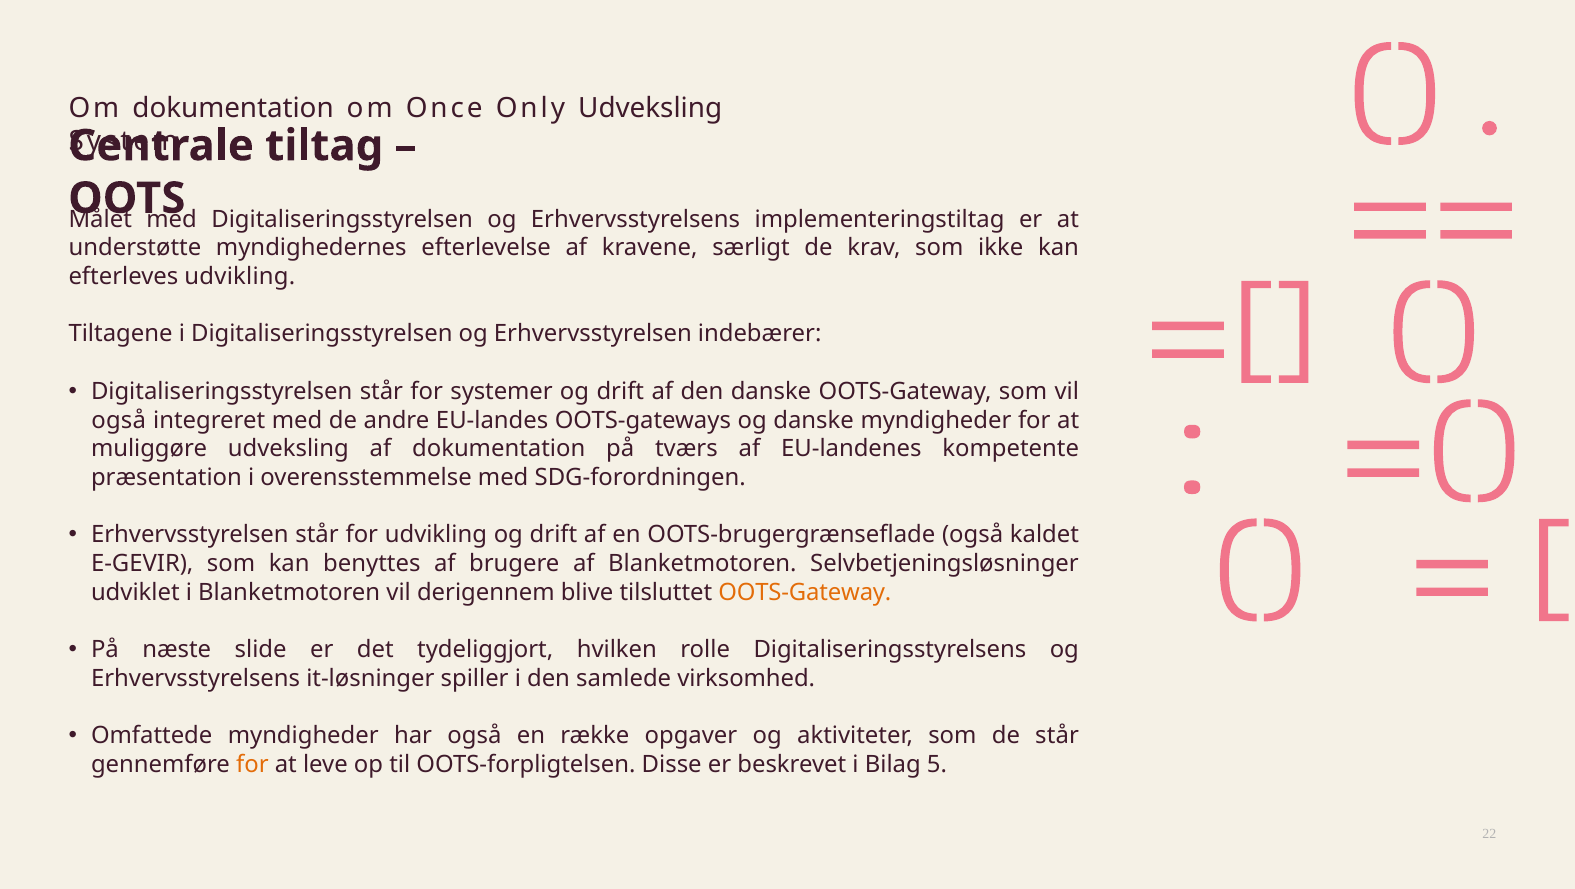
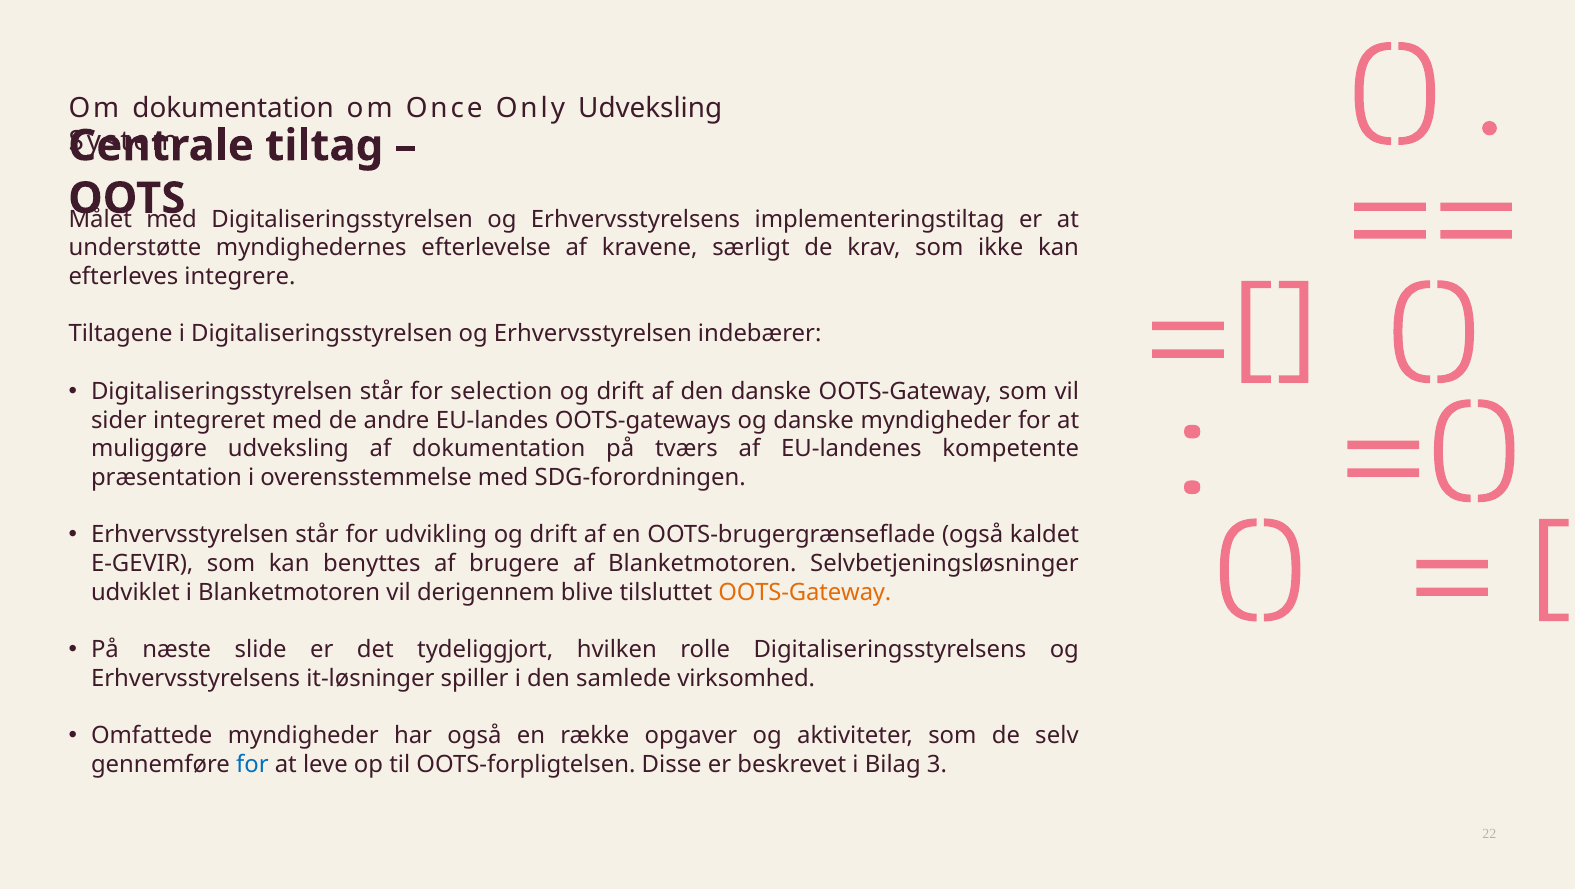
efterleves udvikling: udvikling -> integrere (240, 277)
systemer: systemer -> selection (501, 391)
også: også -> sider (119, 420)
de står: står -> selv (1057, 735)
for colour: orange -> blue (252, 764)
5: 5 -> 3 (937, 764)
